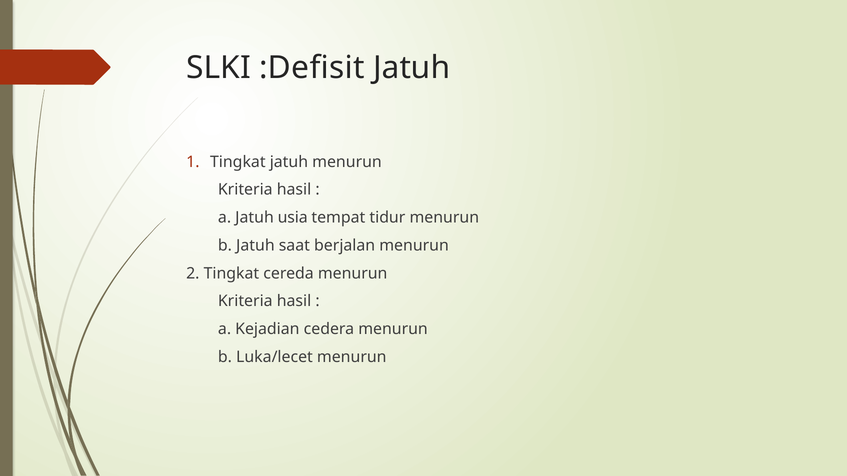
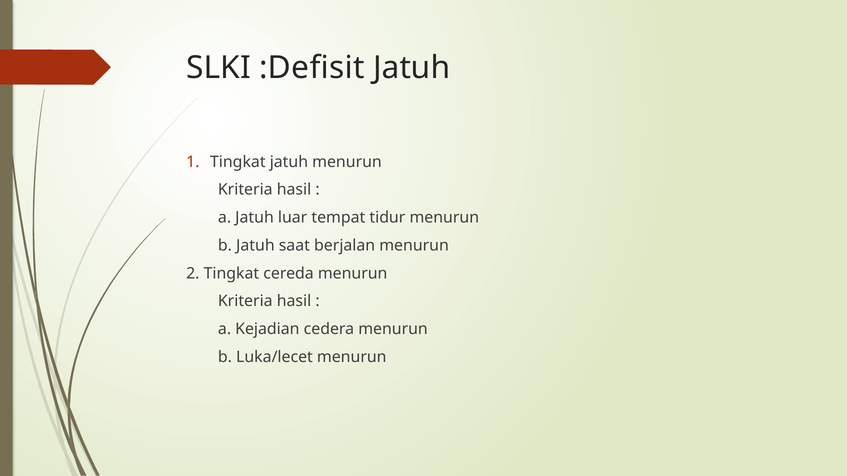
usia: usia -> luar (293, 218)
